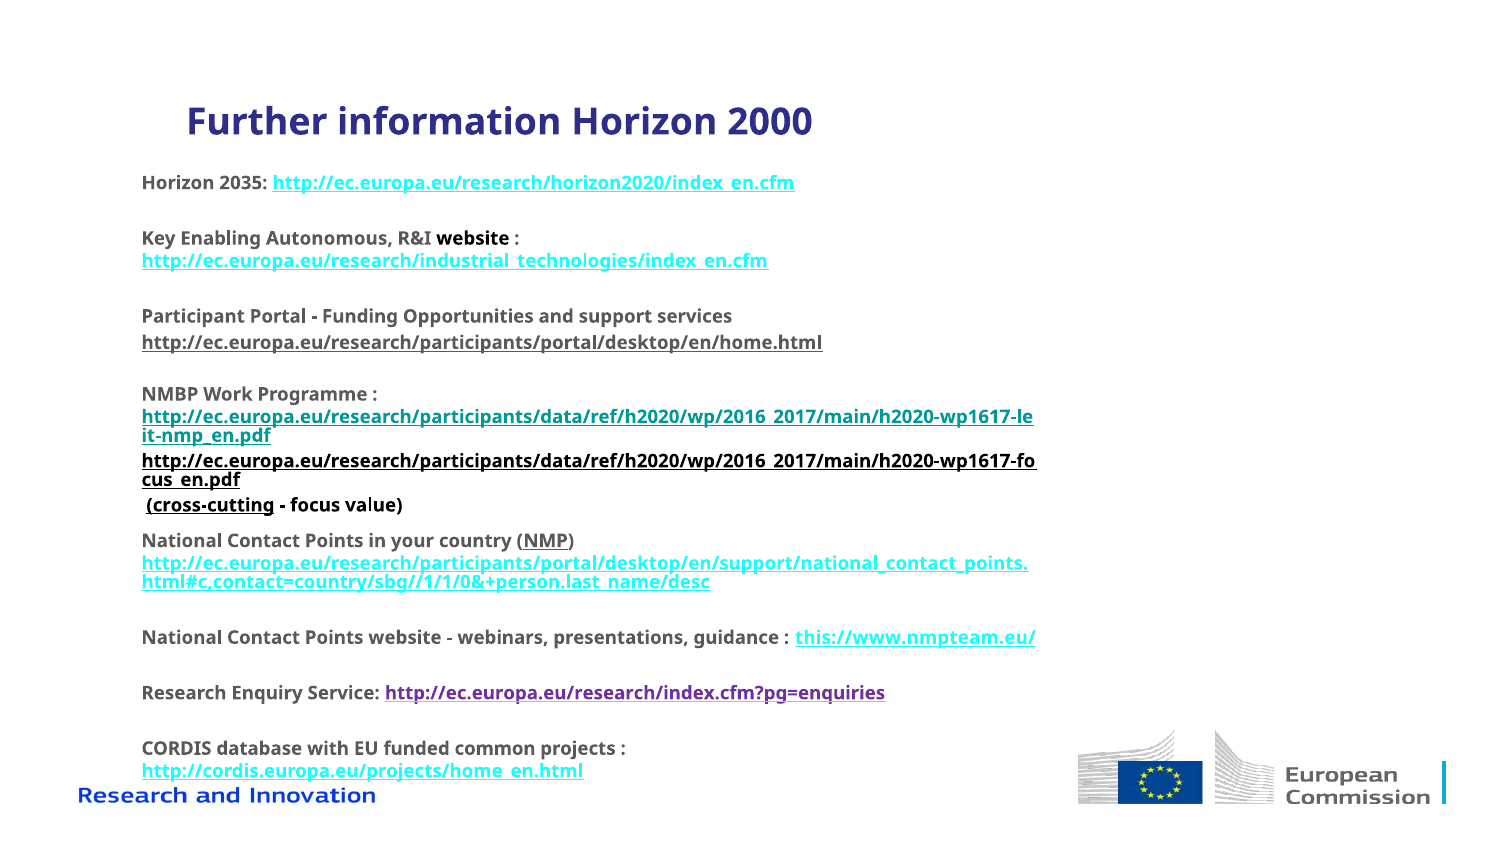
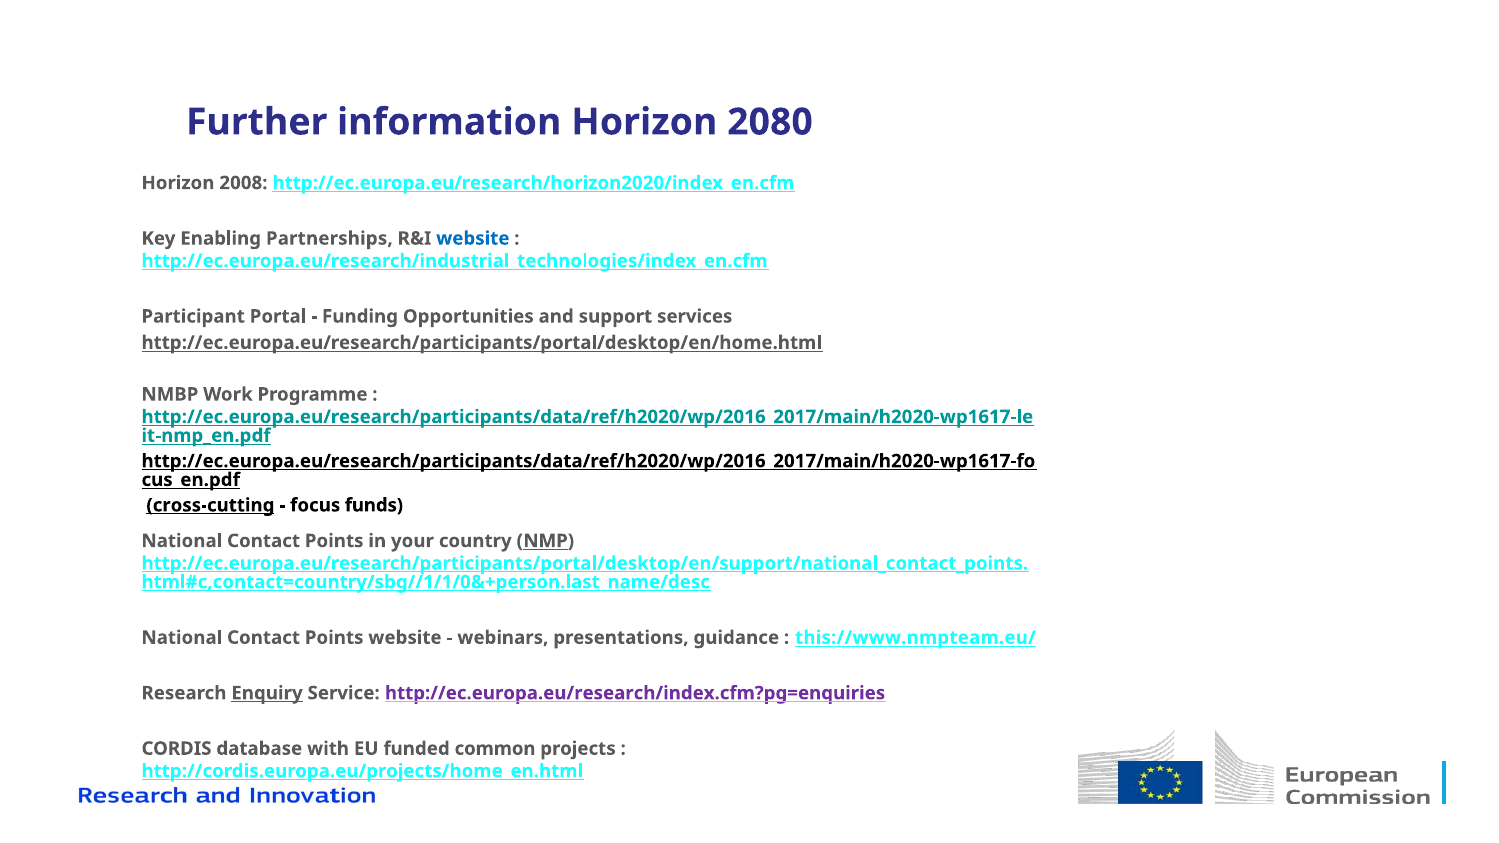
2000: 2000 -> 2080 (770, 122)
2035: 2035 -> 2008 (243, 183)
Autonomous: Autonomous -> Partnerships (329, 238)
website colour: black -> blue (473, 238)
value: value -> funds (374, 505)
Enquiry underline: none -> present (267, 693)
